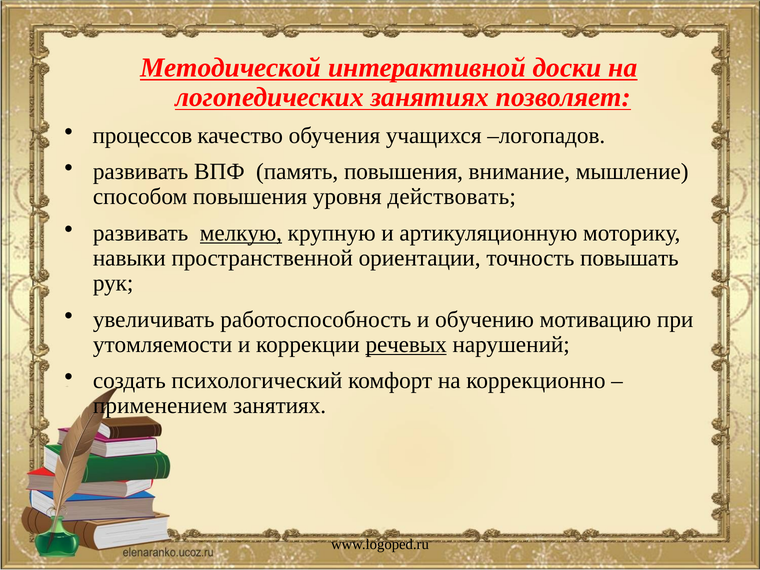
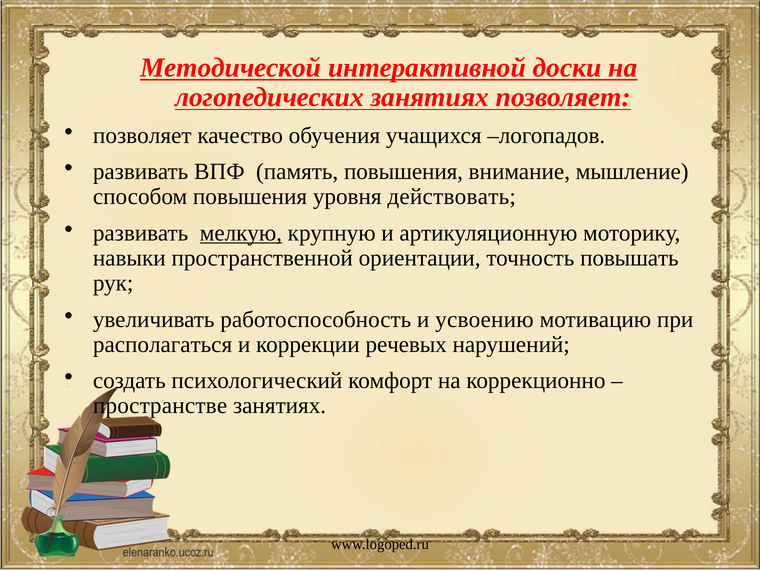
процессов: процессов -> позволяет (142, 135)
обучению: обучению -> усвоению (484, 319)
утомляемости: утомляемости -> располагаться (163, 344)
речевых underline: present -> none (406, 344)
применением: применением -> пространстве (160, 406)
